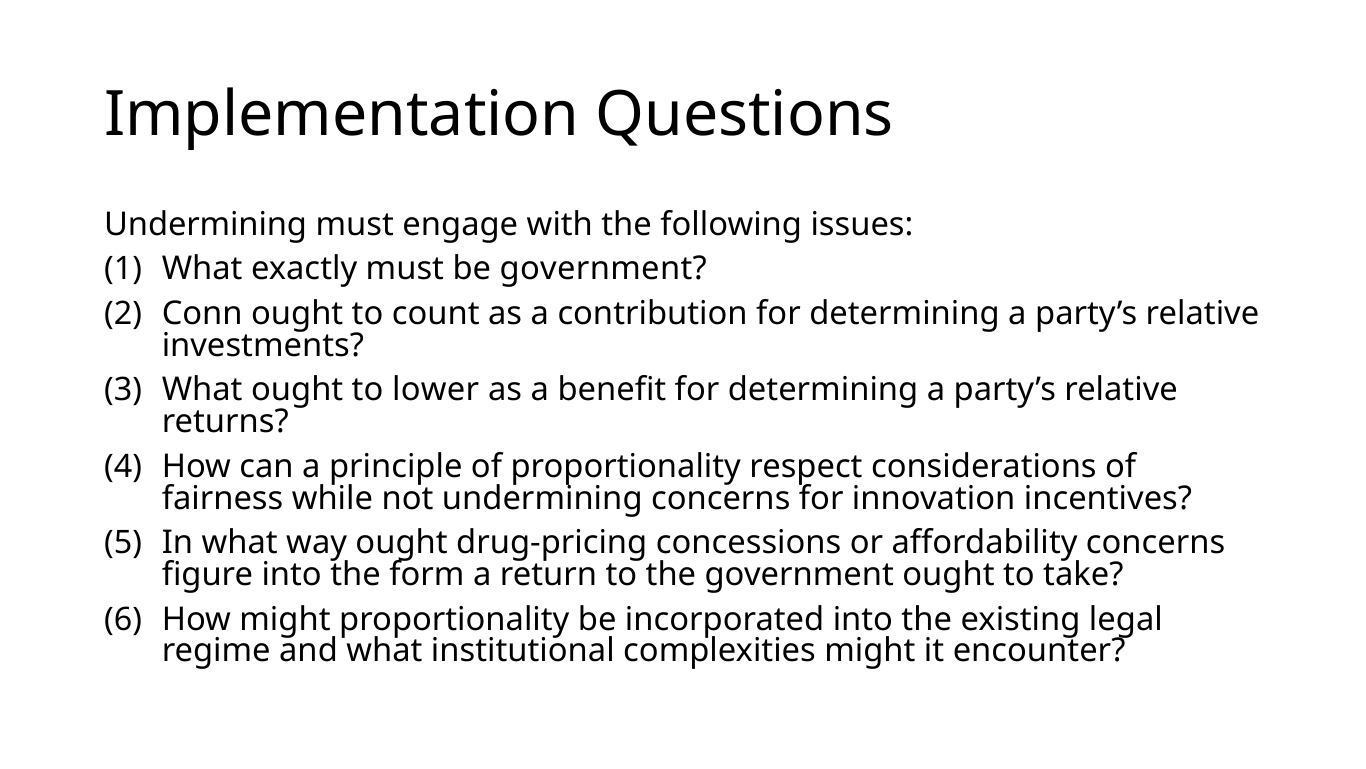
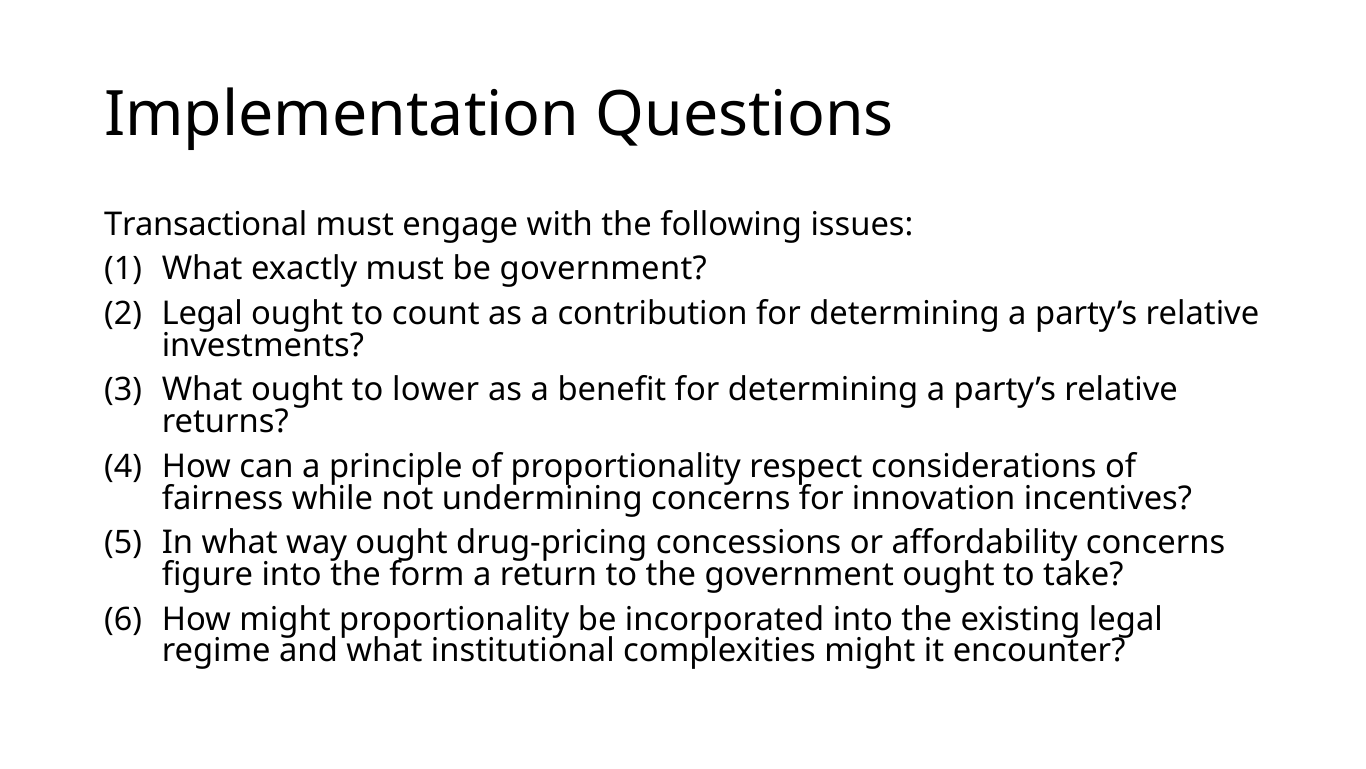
Undermining: Undermining -> Transactional (206, 224)
Conn: Conn -> Legal (202, 313)
